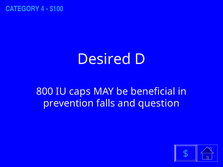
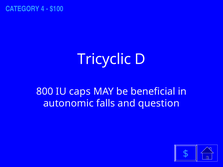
Desired: Desired -> Tricyclic (104, 59)
prevention: prevention -> autonomic (68, 103)
